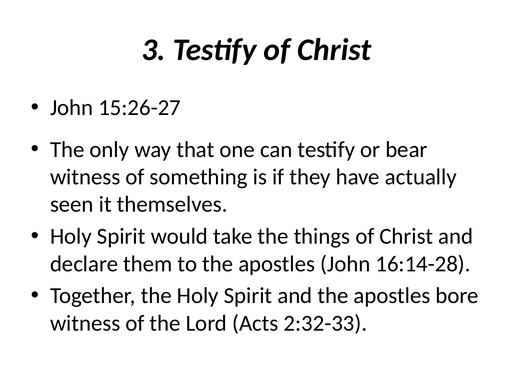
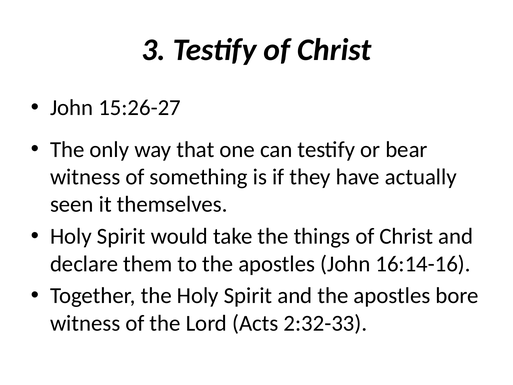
16:14-28: 16:14-28 -> 16:14-16 (423, 264)
